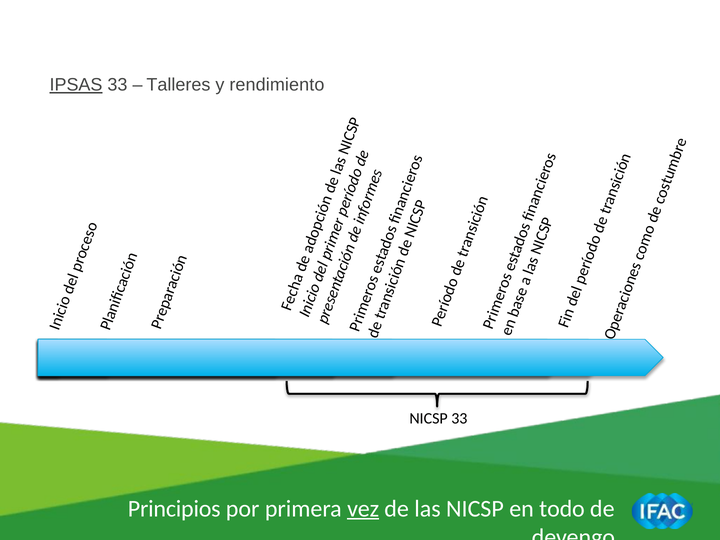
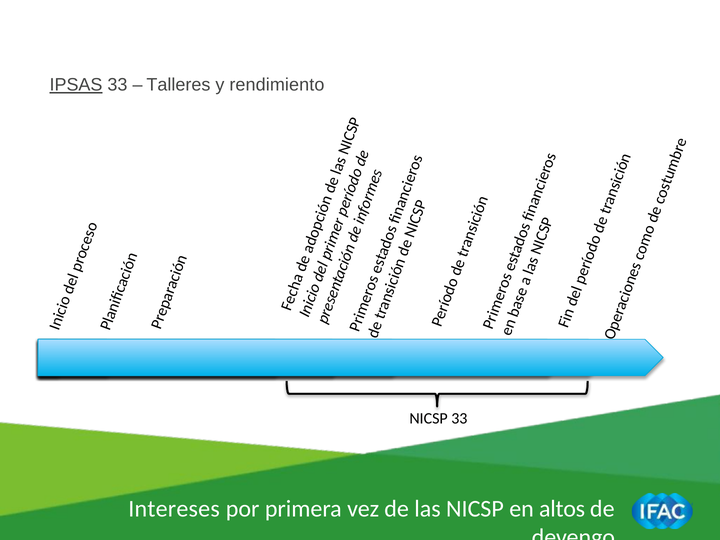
Principios: Principios -> Intereses (174, 509)
vez underline: present -> none (363, 509)
todo: todo -> altos (562, 509)
